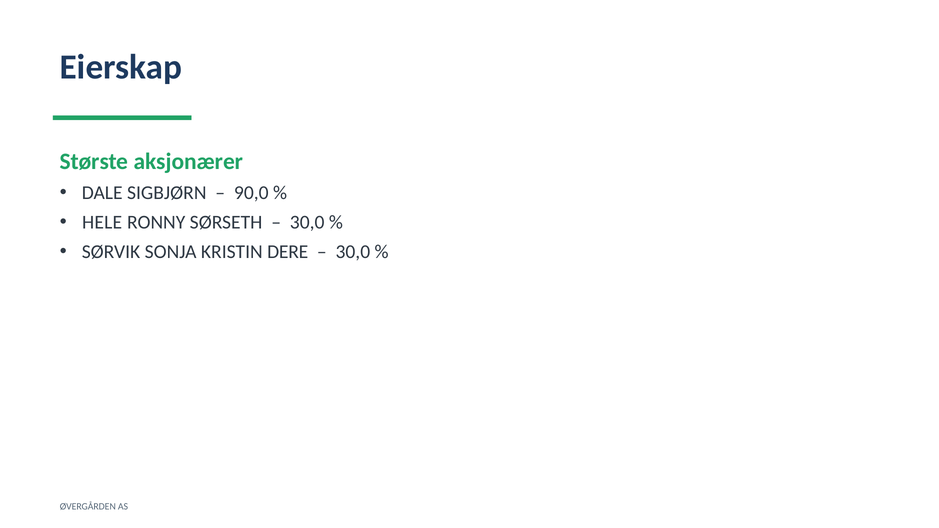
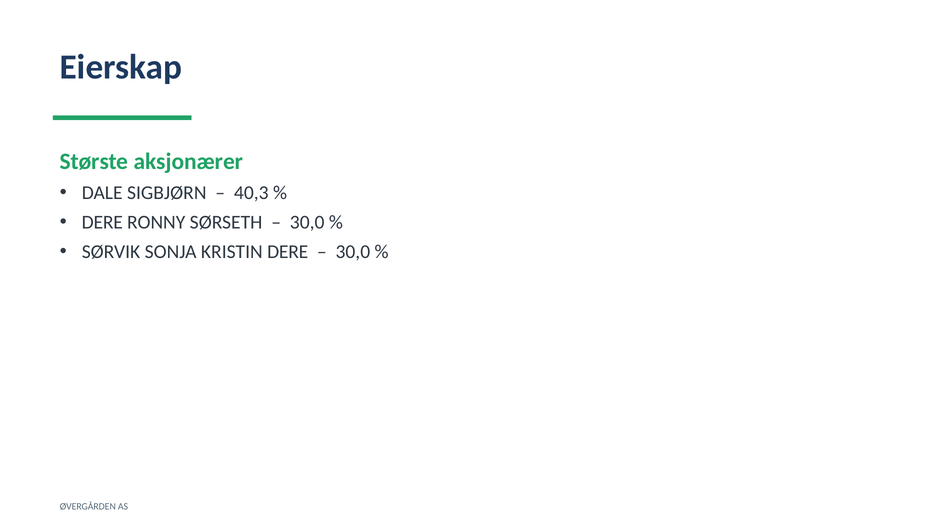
90,0: 90,0 -> 40,3 (251, 193)
HELE: HELE -> DERE (102, 222)
